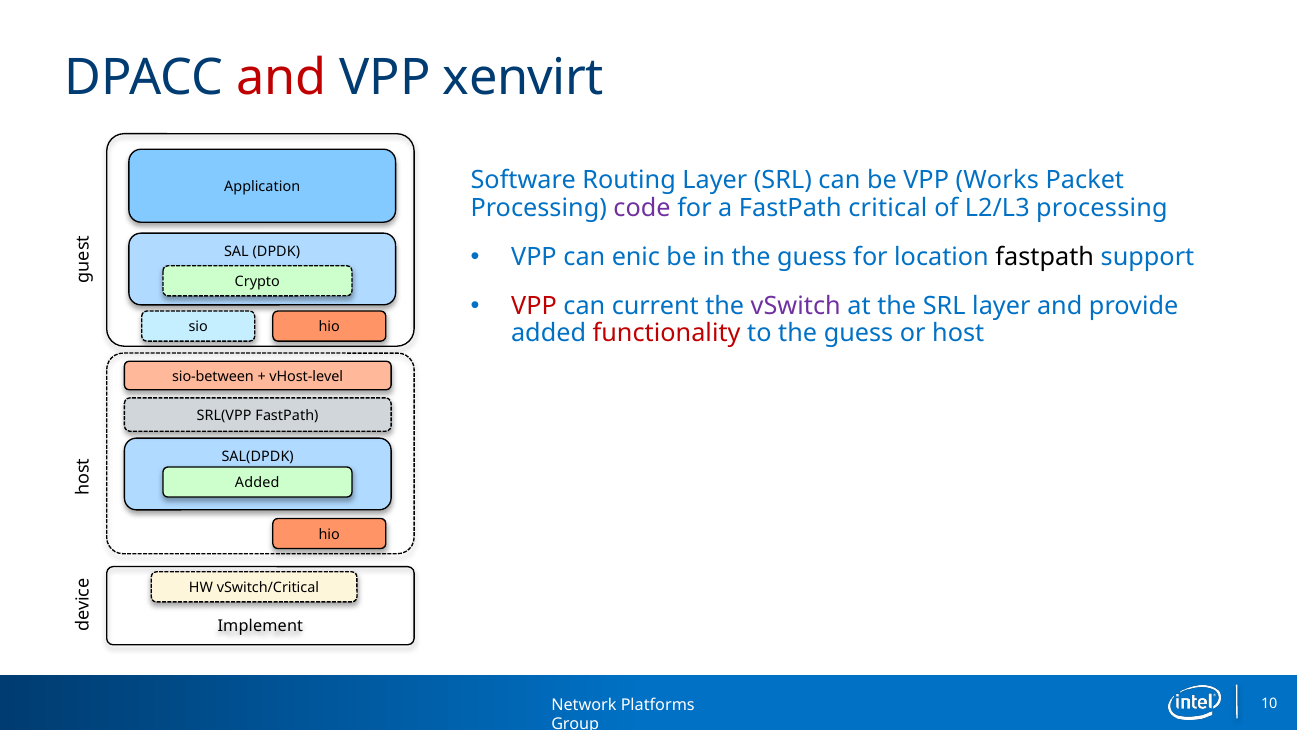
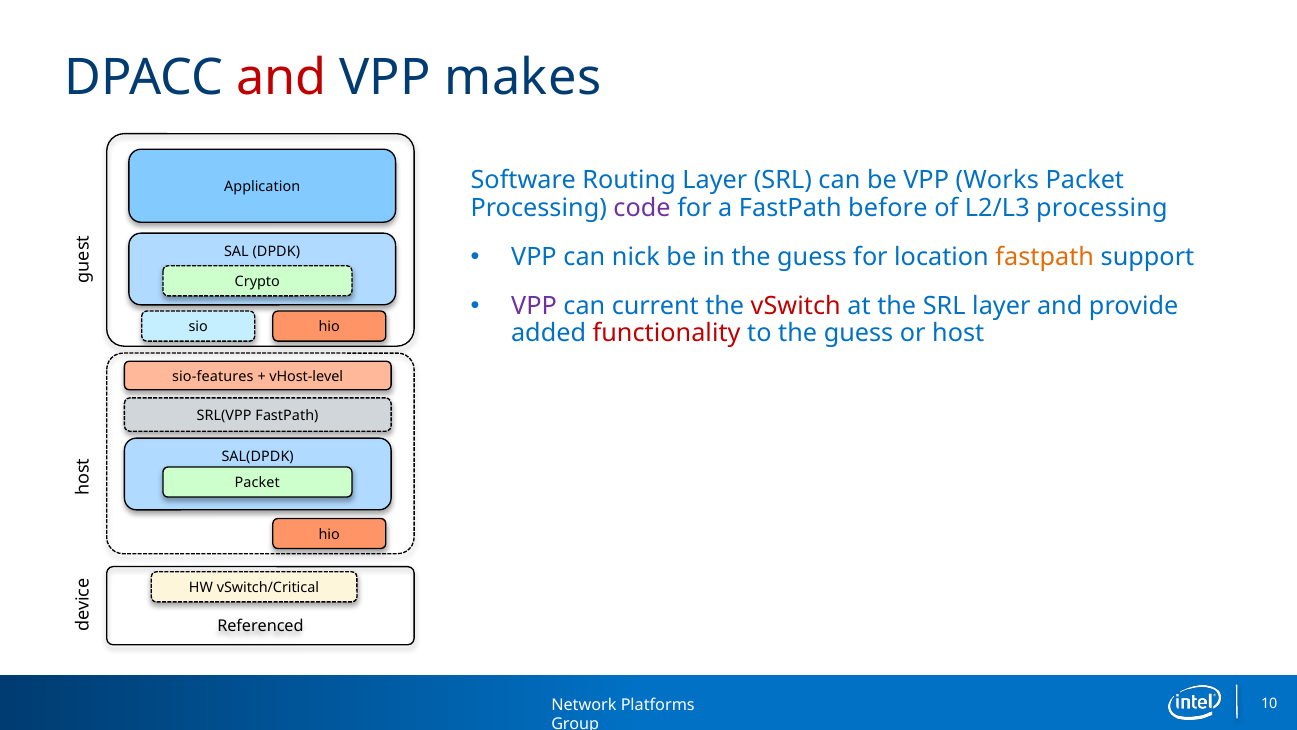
xenvirt: xenvirt -> makes (523, 78)
critical: critical -> before (888, 208)
enic: enic -> nick (636, 257)
fastpath colour: black -> orange (1045, 257)
VPP colour: red -> purple (534, 306)
vSwitch colour: purple -> red (796, 306)
sio-between: sio-between -> sio-features (213, 376)
Added: Added -> Packet (257, 483)
Implement: Implement -> Referenced (260, 626)
